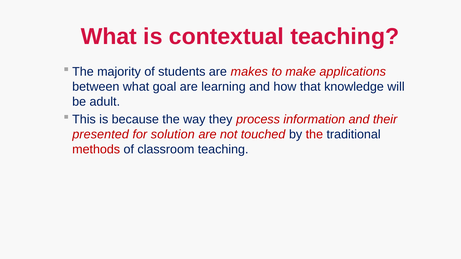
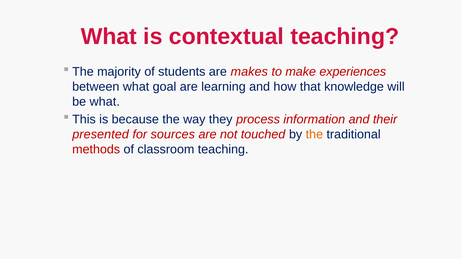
applications: applications -> experiences (353, 72)
be adult: adult -> what (105, 102)
solution: solution -> sources (173, 135)
the colour: red -> orange (314, 135)
